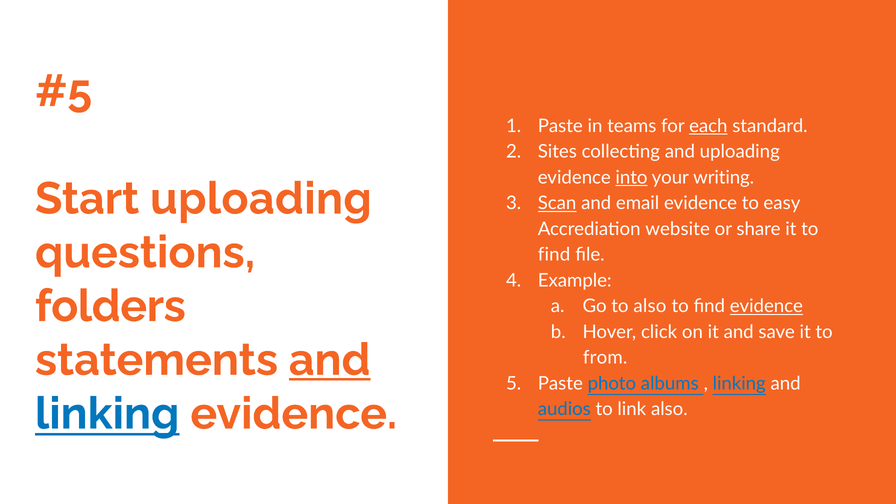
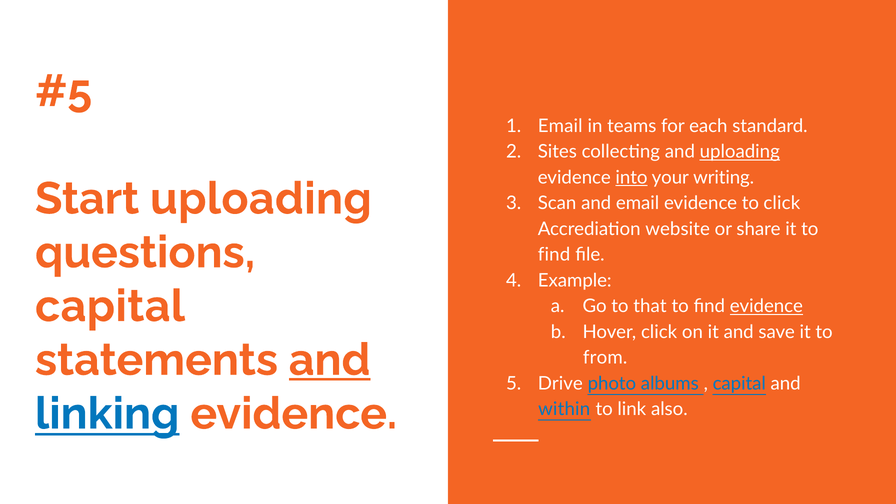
Paste: Paste -> Email (560, 126)
each underline: present -> none (708, 126)
uploading underline: none -> present (740, 152)
Scan underline: present -> none (557, 203)
to easy: easy -> click (782, 203)
folders: folders -> capital (110, 306)
to also: also -> that (650, 306)
5 Paste: Paste -> Drive (560, 384)
linking: linking -> capital (739, 384)
audios: audios -> within (564, 409)
